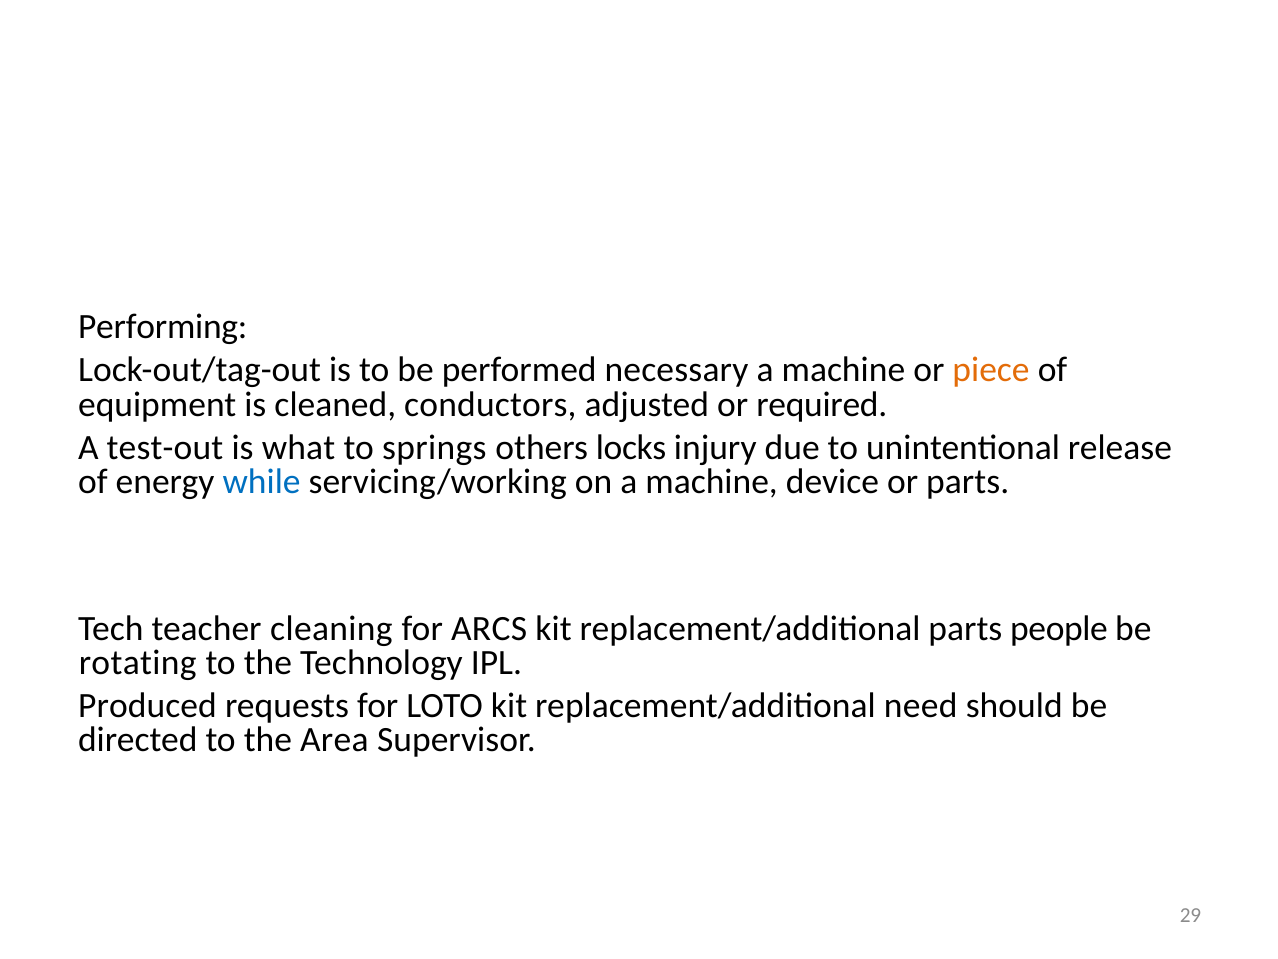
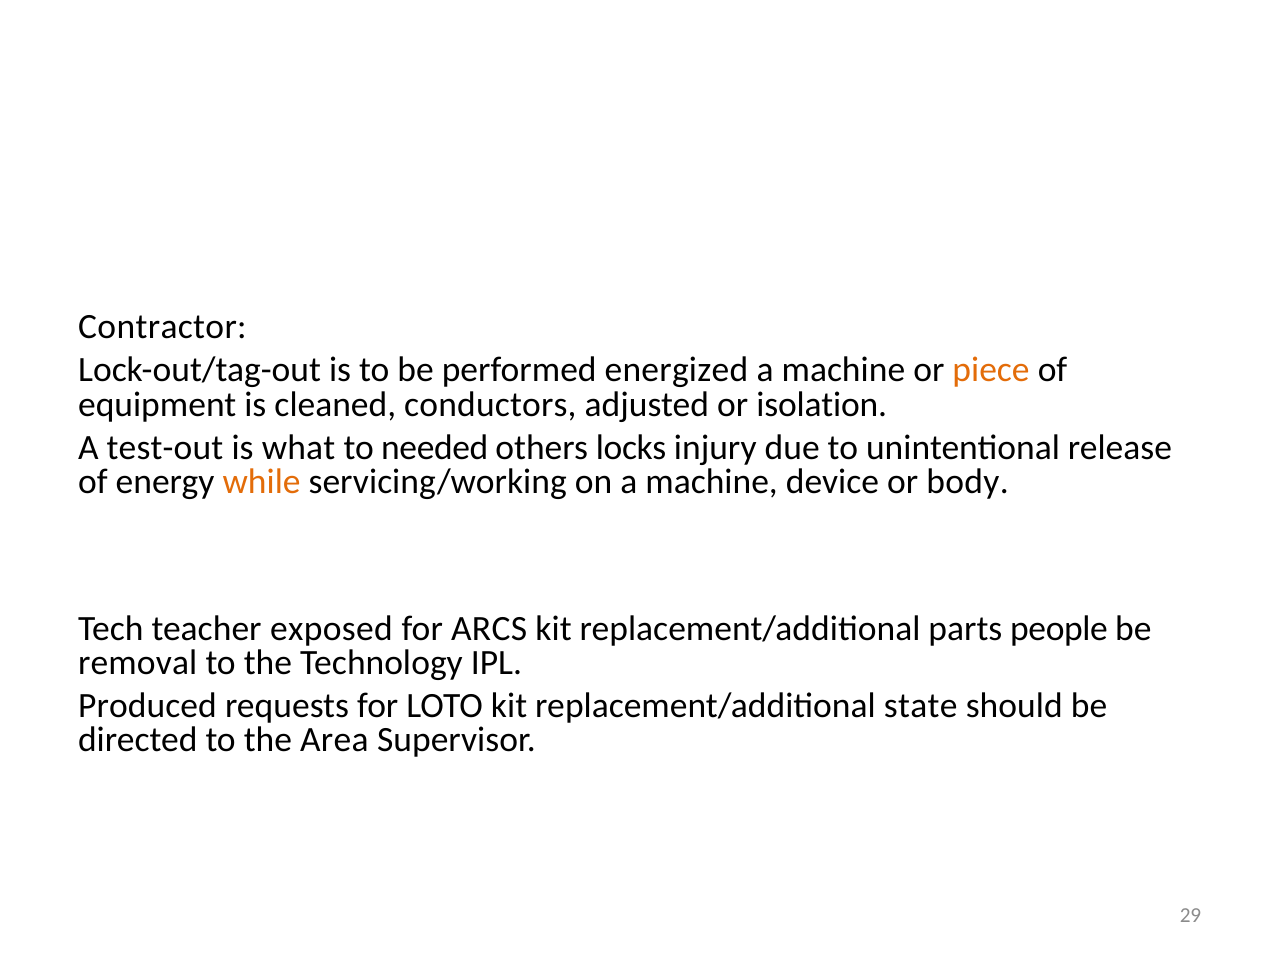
Performing: Performing -> Contractor (162, 327)
necessary: necessary -> energized (676, 370)
required: required -> isolation (822, 404)
springs: springs -> needed (435, 447)
while colour: blue -> orange (262, 481)
or parts: parts -> body (968, 481)
cleaning: cleaning -> exposed (331, 628)
rotating: rotating -> removal (138, 662)
need: need -> state (921, 705)
